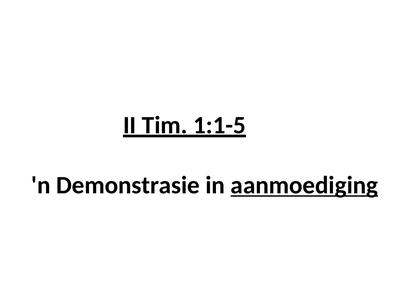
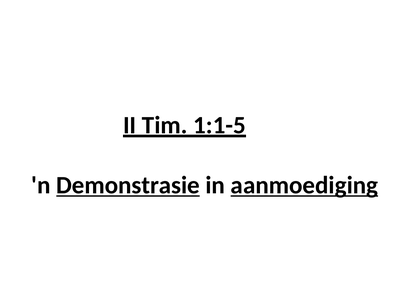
Demonstrasie underline: none -> present (128, 186)
